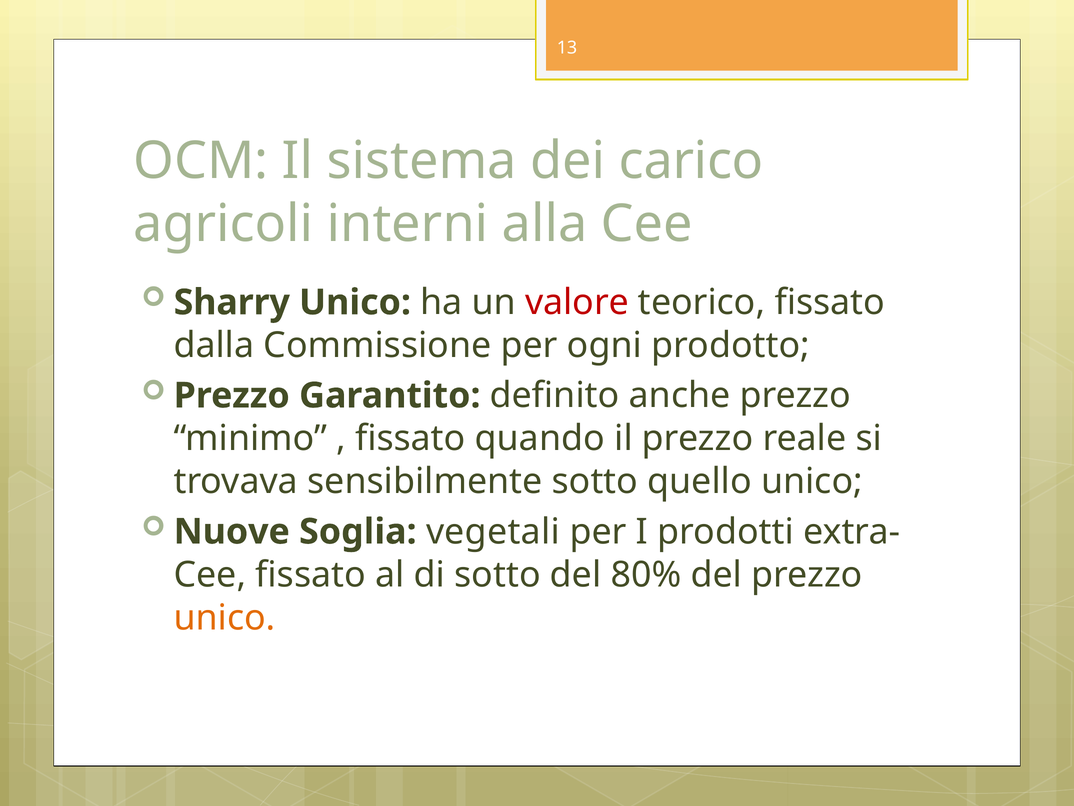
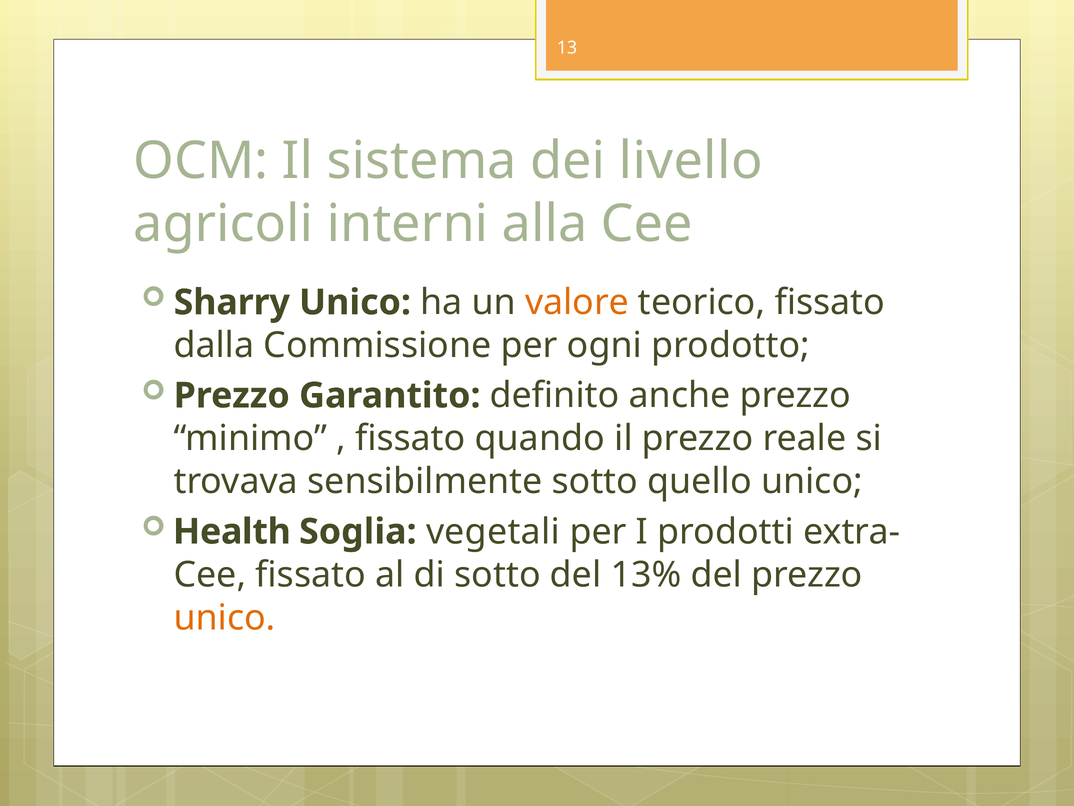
carico: carico -> livello (691, 161)
valore colour: red -> orange (577, 302)
Nuove: Nuove -> Health (232, 531)
80%: 80% -> 13% (646, 574)
